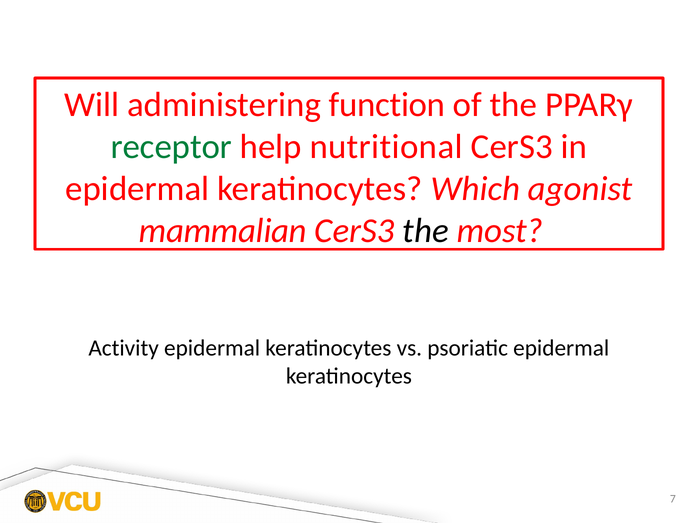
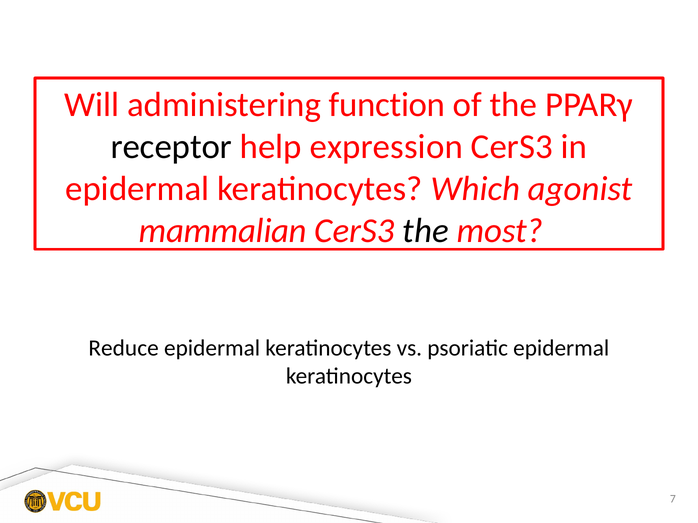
receptor colour: green -> black (171, 147)
nutritional: nutritional -> expression (386, 147)
Activity: Activity -> Reduce (124, 349)
